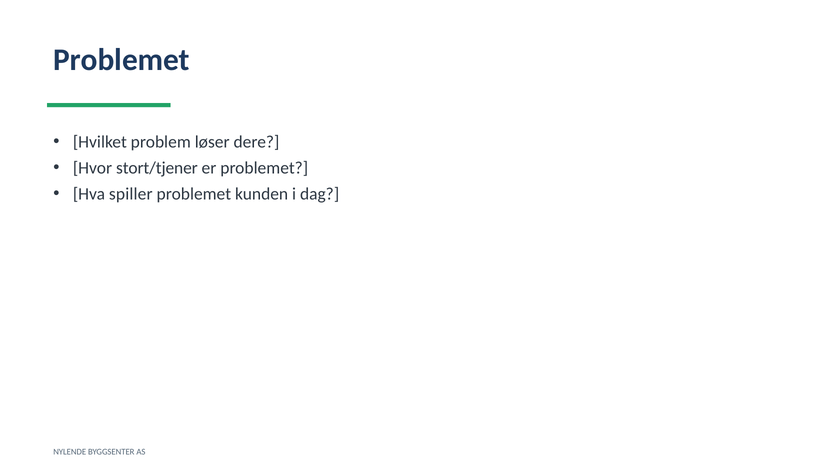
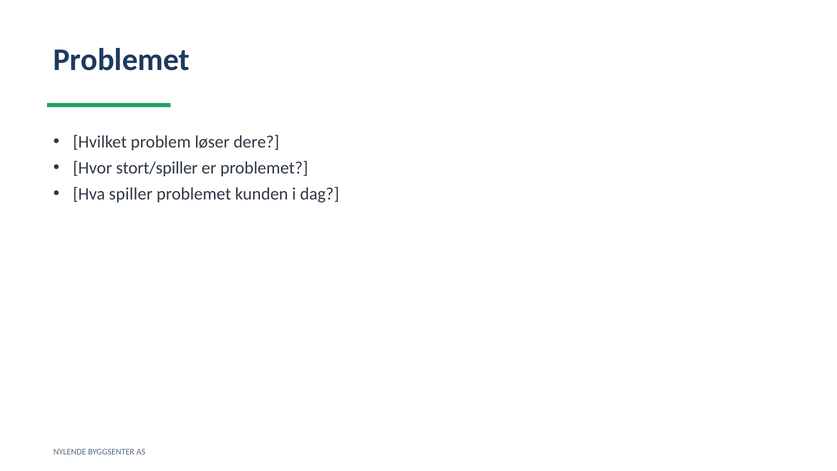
stort/tjener: stort/tjener -> stort/spiller (157, 168)
